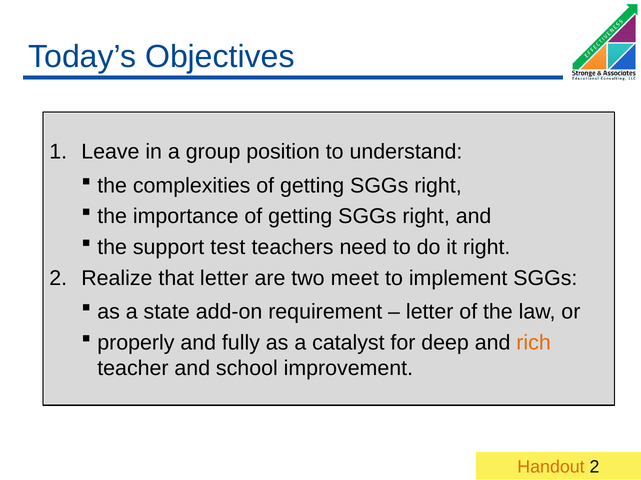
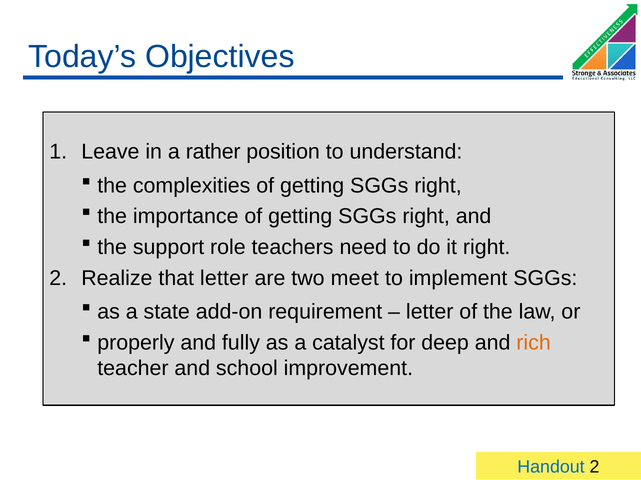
group: group -> rather (213, 152)
test: test -> role (228, 248)
Handout colour: orange -> blue (551, 468)
